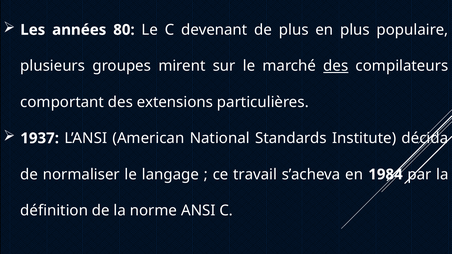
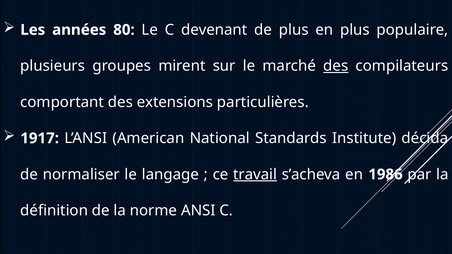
1937: 1937 -> 1917 (40, 138)
travail underline: none -> present (255, 175)
1984: 1984 -> 1986 (385, 175)
